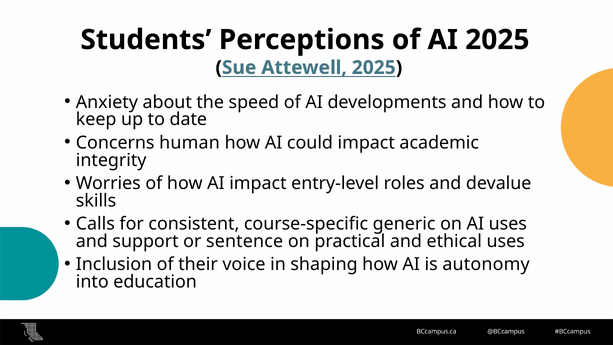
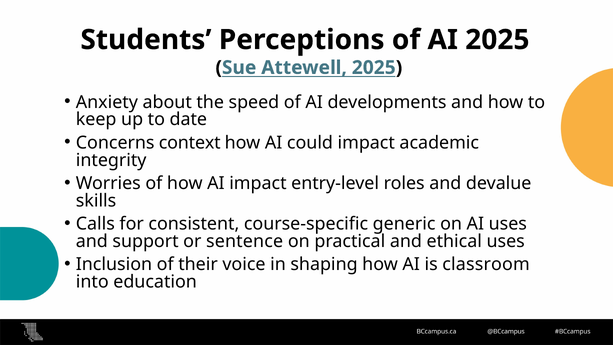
human: human -> context (190, 143)
autonomy: autonomy -> classroom (486, 264)
